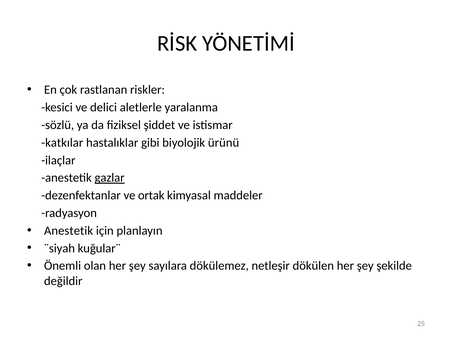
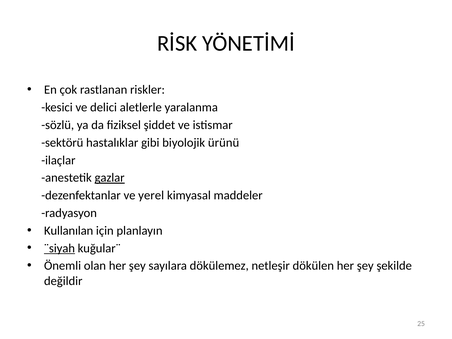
katkılar: katkılar -> sektörü (62, 143)
ortak: ortak -> yerel (151, 195)
Anestetik: Anestetik -> Kullanılan (69, 231)
¨siyah underline: none -> present (60, 248)
